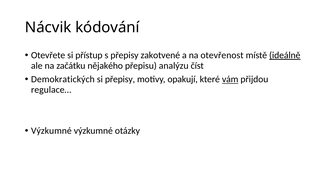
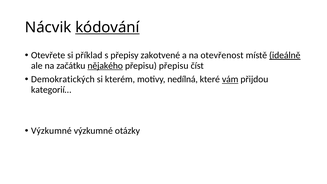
kódování underline: none -> present (107, 27)
přístup: přístup -> příklad (89, 55)
nějakého underline: none -> present (105, 66)
přepisu analýzu: analýzu -> přepisu (174, 66)
si přepisy: přepisy -> kterém (120, 79)
opakují: opakují -> nedílná (183, 79)
regulace…: regulace… -> kategorií… (51, 90)
